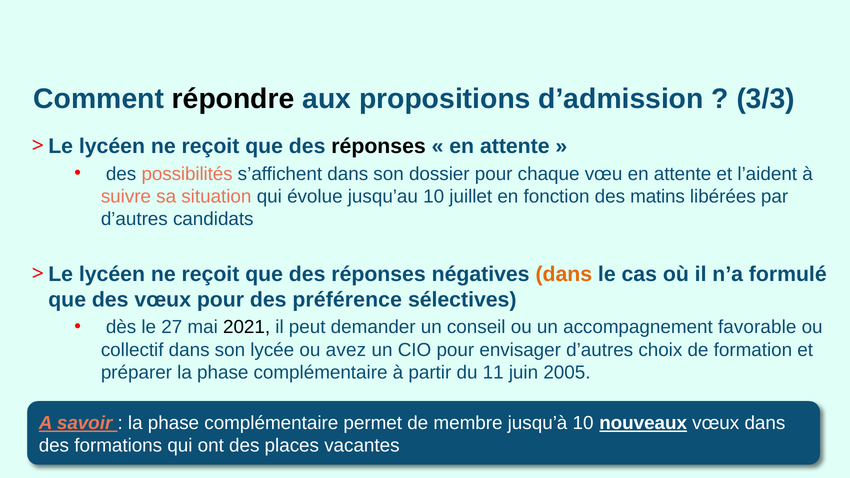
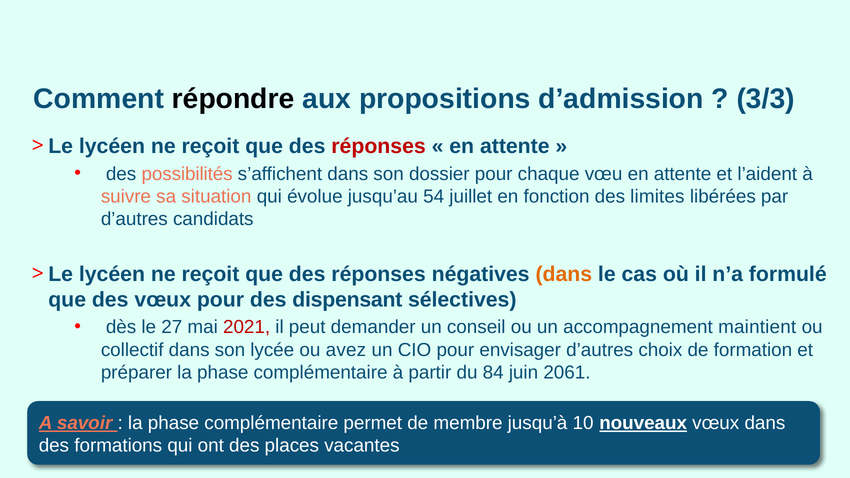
réponses colour: black -> red (379, 146)
jusqu’au 10: 10 -> 54 (434, 197)
matins: matins -> limites (657, 197)
préférence: préférence -> dispensant (347, 300)
2021 colour: black -> red (247, 327)
favorable: favorable -> maintient (757, 327)
11: 11 -> 84 (493, 373)
2005: 2005 -> 2061 (567, 373)
